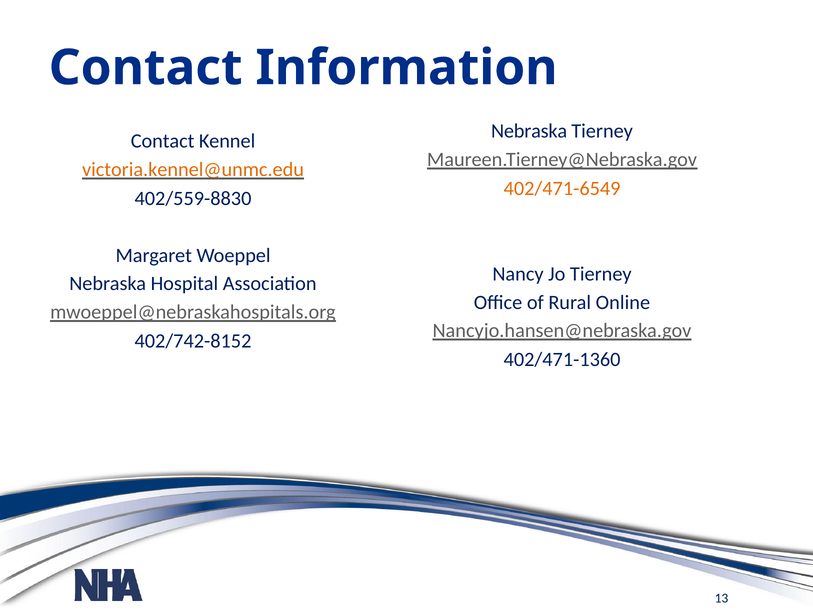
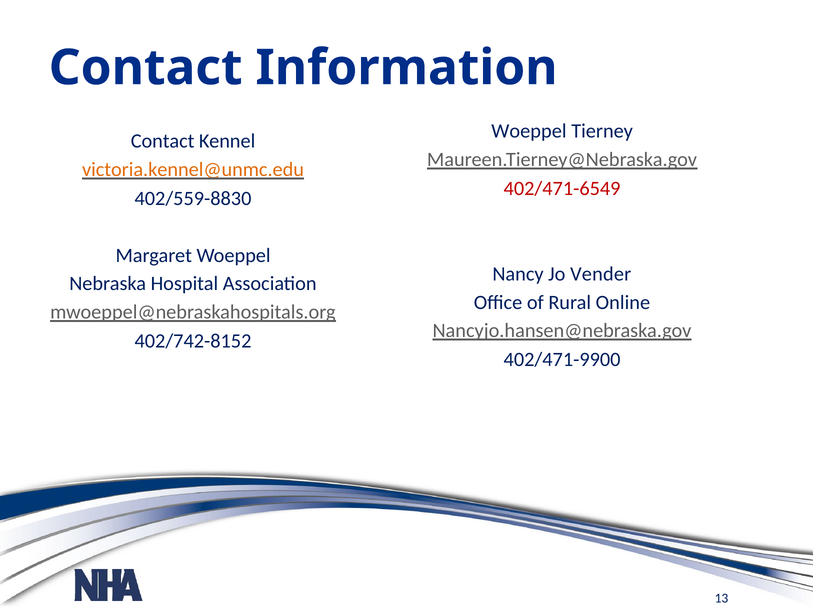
Nebraska: Nebraska -> Woeppel (529, 131)
402/471-6549 colour: orange -> red (562, 188)
Jo Tierney: Tierney -> Vender (601, 274)
402/471-1360: 402/471-1360 -> 402/471-9900 (562, 359)
